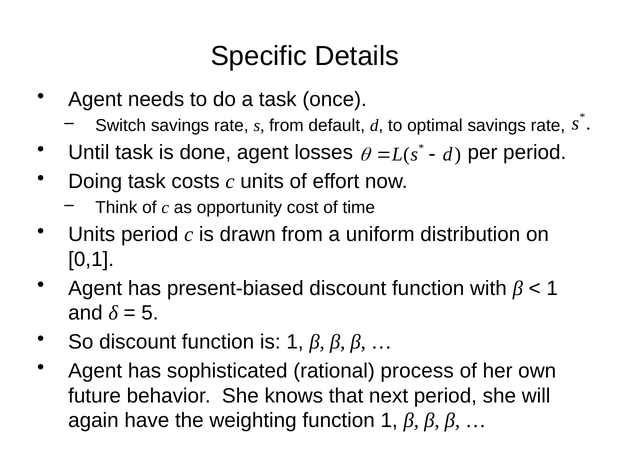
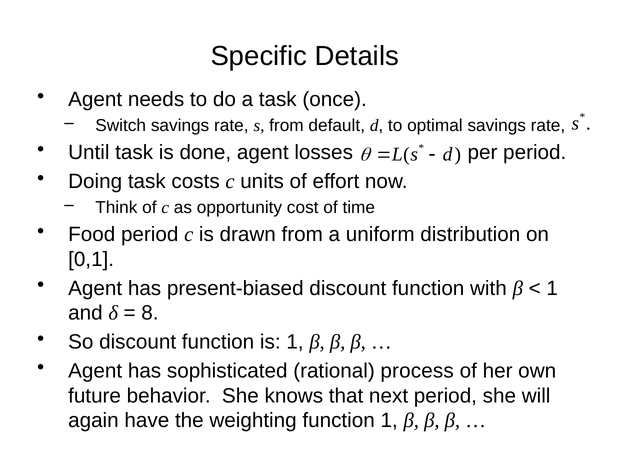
Units: Units -> Food (92, 235)
5: 5 -> 8 (150, 313)
